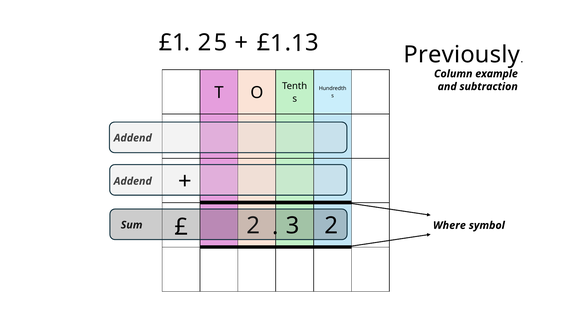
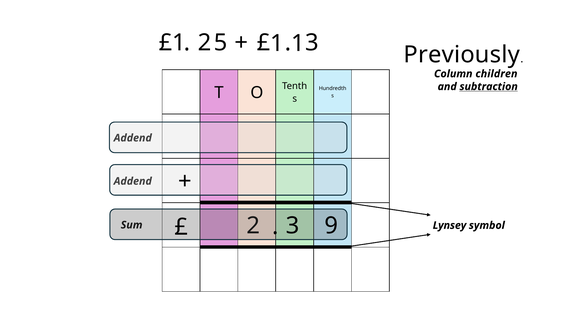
example: example -> children (496, 74)
subtraction underline: none -> present (489, 87)
3 2: 2 -> 9 (331, 226)
Where: Where -> Lynsey (450, 226)
